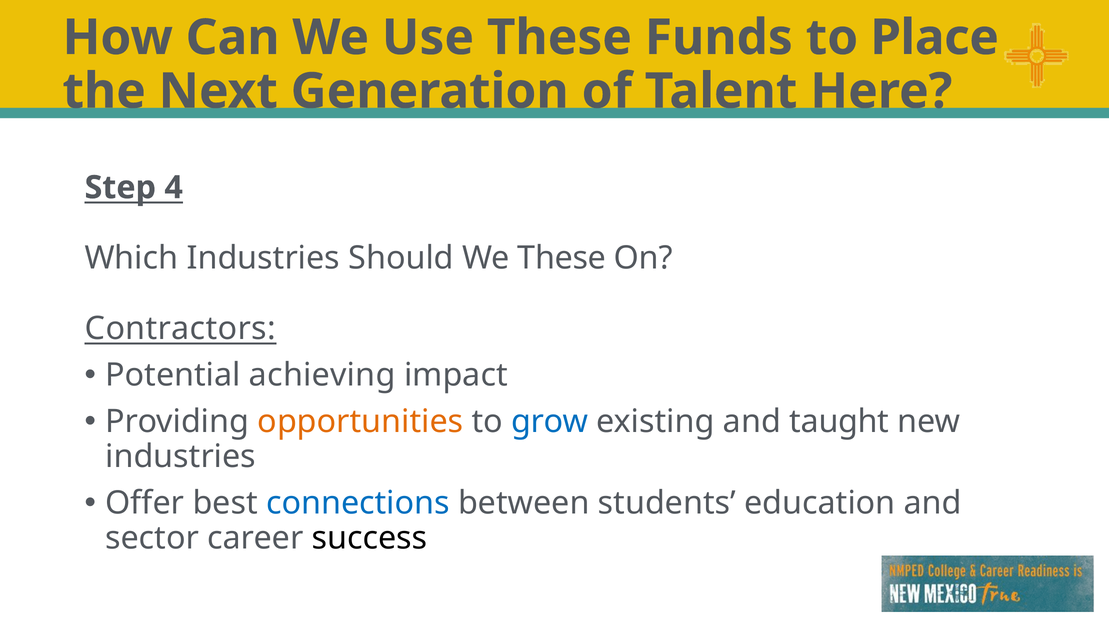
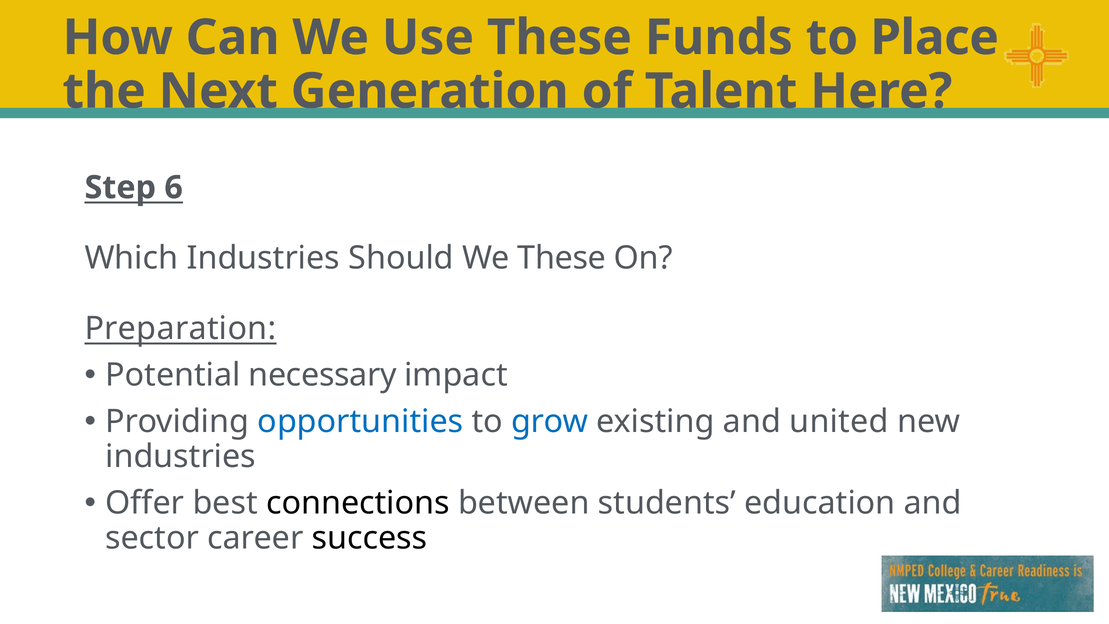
4: 4 -> 6 (174, 188)
Contractors: Contractors -> Preparation (180, 329)
achieving: achieving -> necessary (323, 375)
opportunities colour: orange -> blue (360, 422)
taught: taught -> united (839, 422)
connections colour: blue -> black (358, 503)
